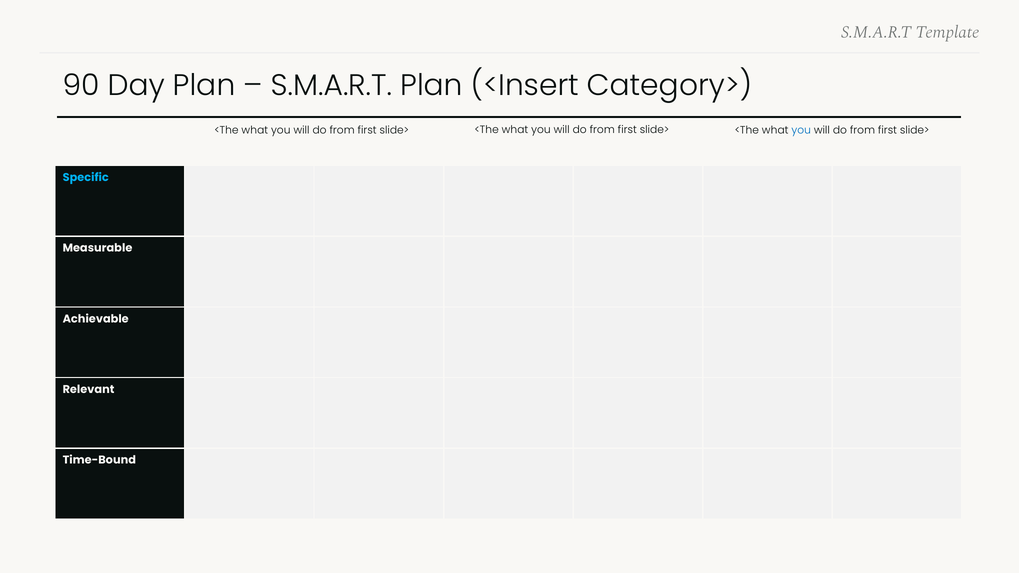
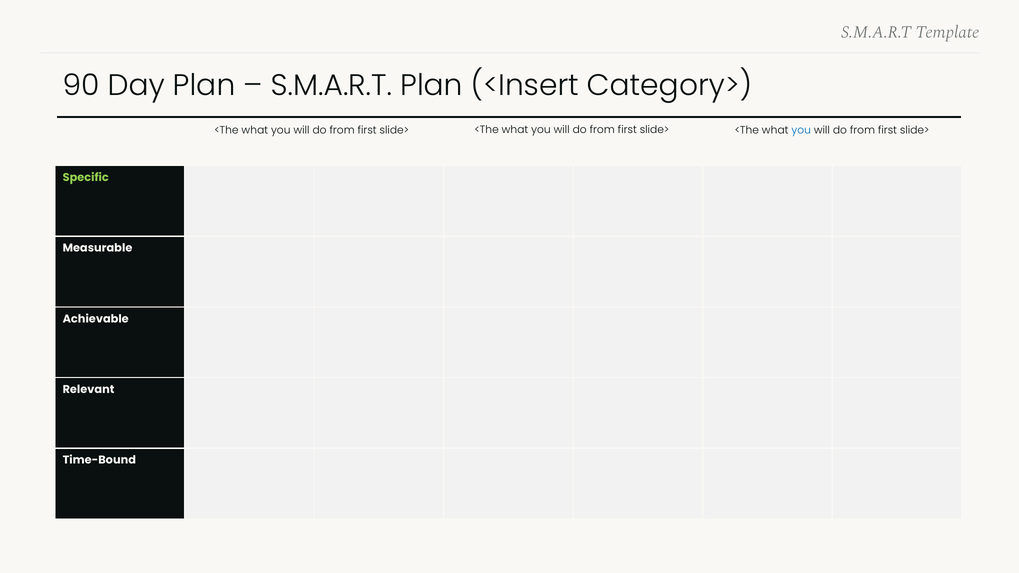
Specific colour: light blue -> light green (86, 178)
